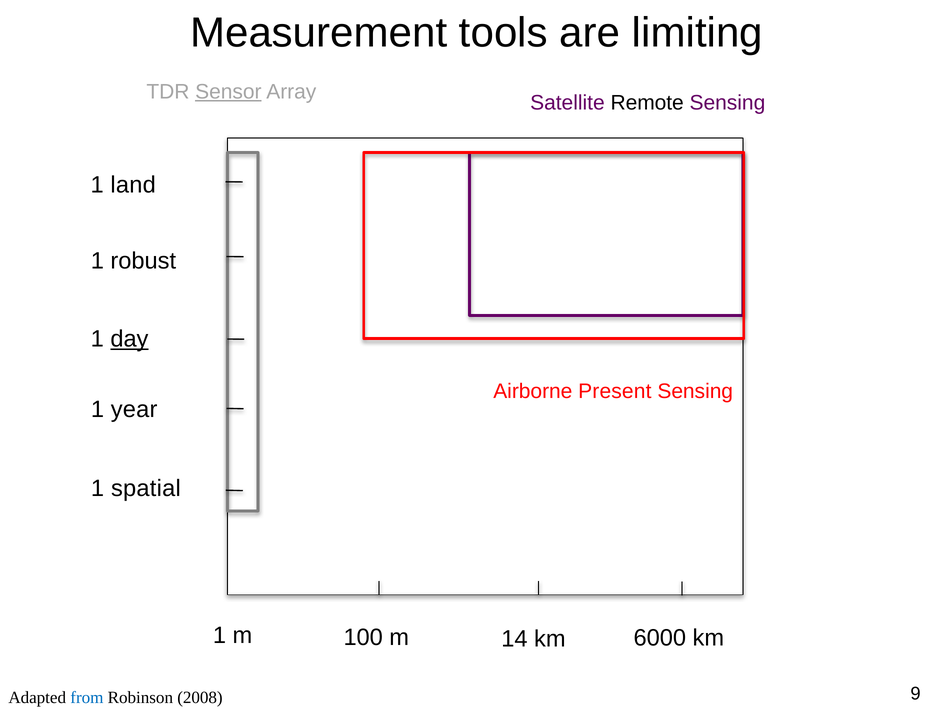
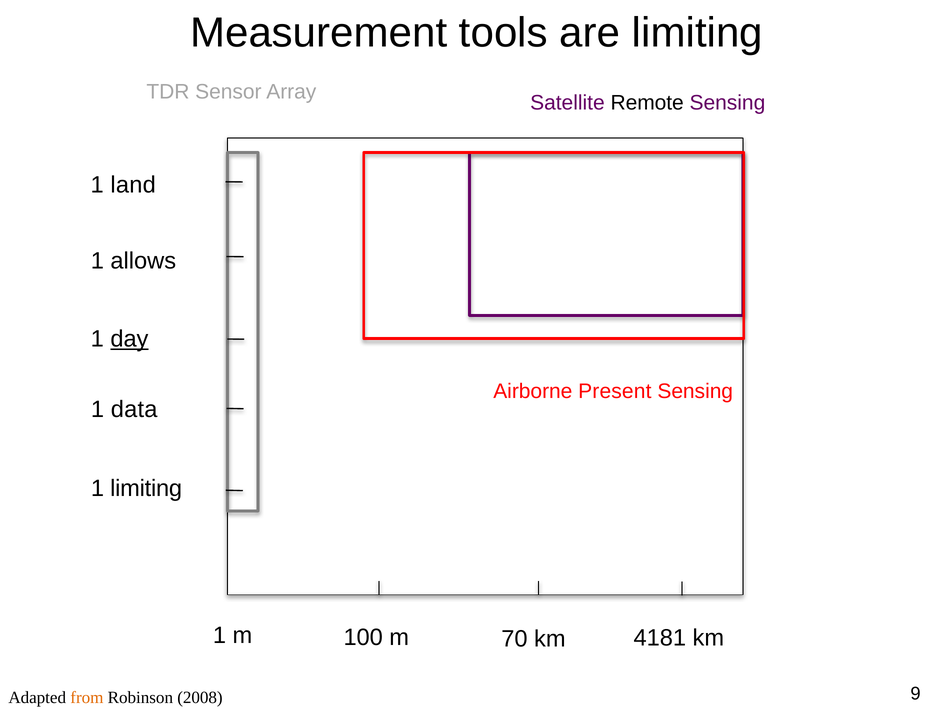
Sensor underline: present -> none (228, 92)
robust: robust -> allows (143, 261)
year: year -> data (134, 409)
1 spatial: spatial -> limiting (146, 488)
14: 14 -> 70 (514, 638)
6000: 6000 -> 4181 (660, 638)
from colour: blue -> orange (87, 697)
